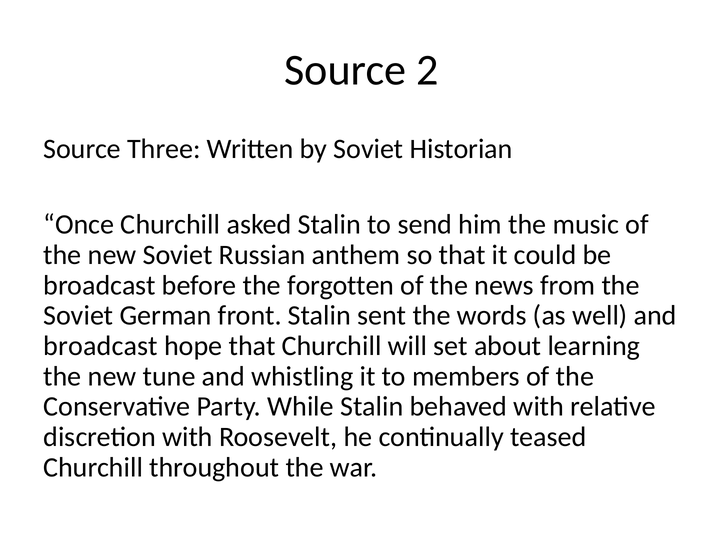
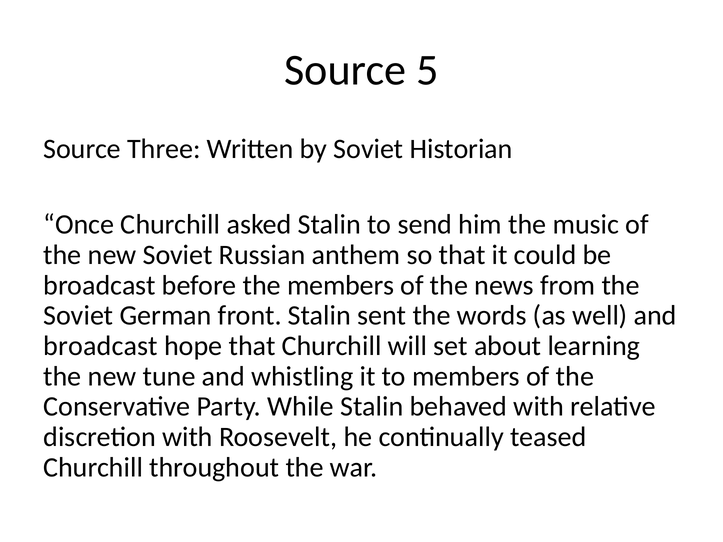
2: 2 -> 5 (427, 70)
the forgotten: forgotten -> members (341, 285)
